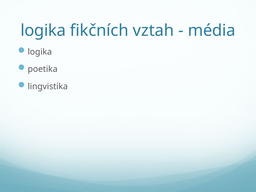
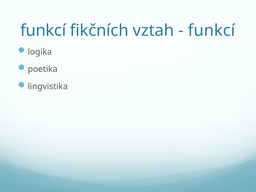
logika: logika -> funkcí (43, 30)
média: média -> funkcí (212, 30)
